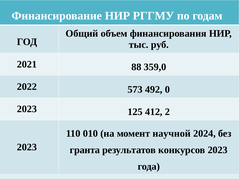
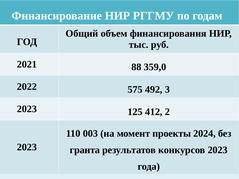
573: 573 -> 575 (135, 90)
0: 0 -> 3 (167, 90)
010: 010 -> 003 (90, 134)
научной: научной -> проекты (172, 134)
